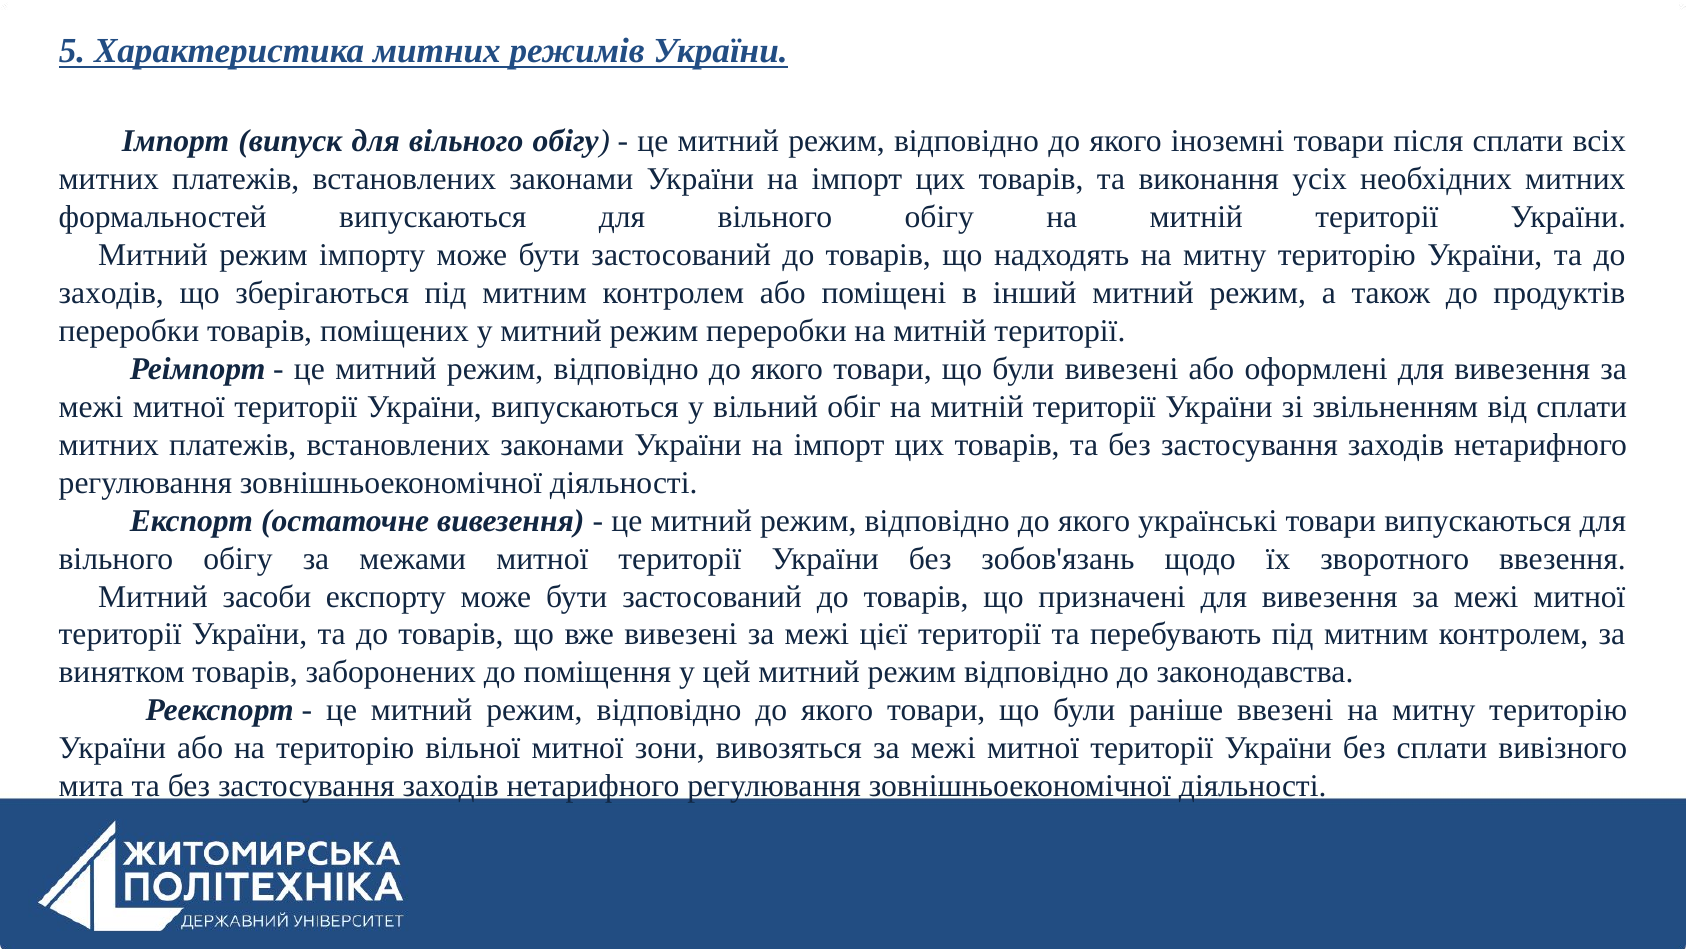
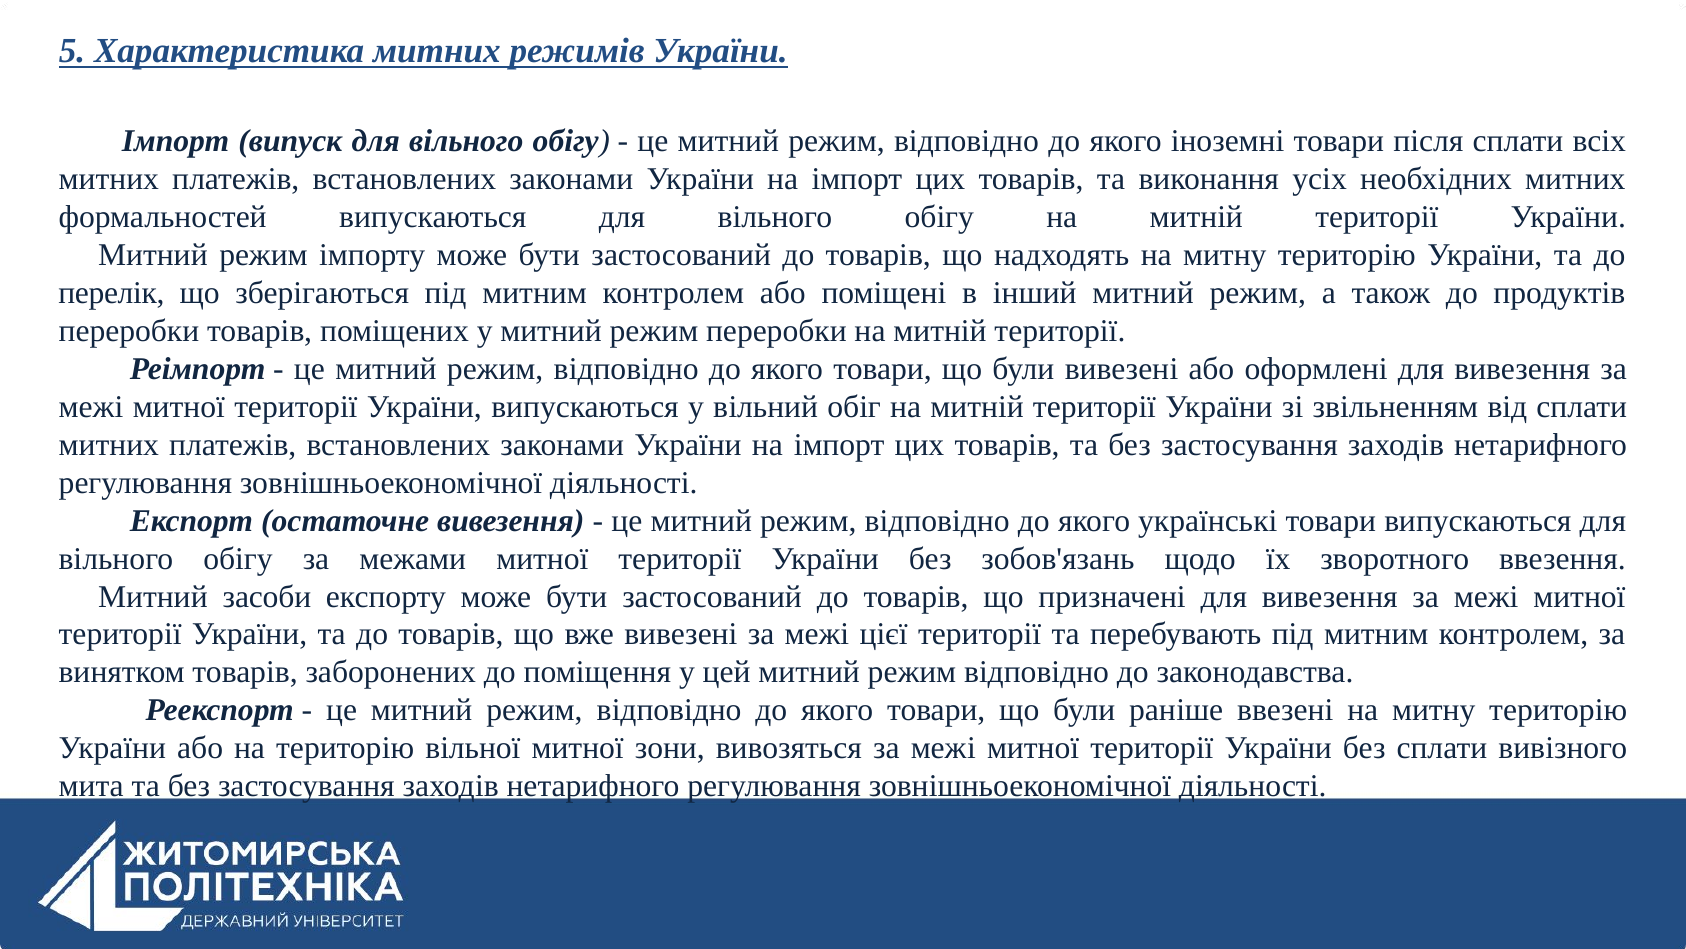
заходів: заходів -> перелік (111, 293)
